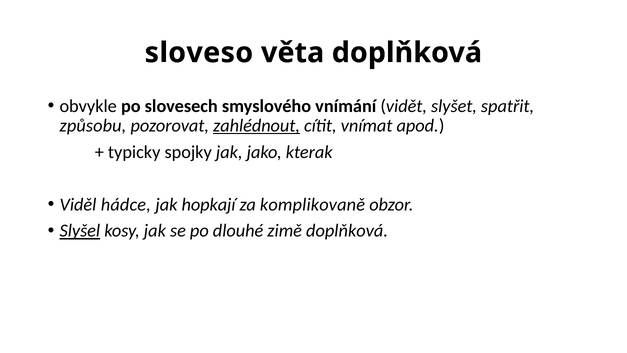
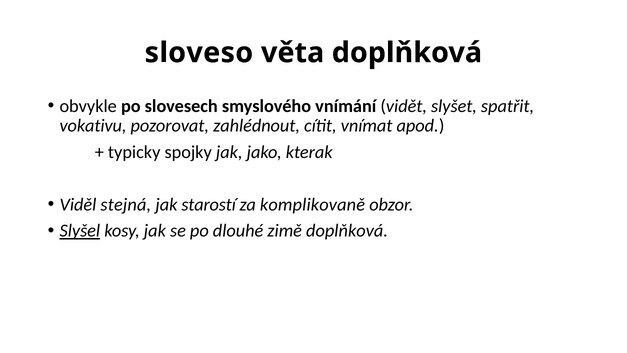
způsobu: způsobu -> vokativu (93, 126)
zahlédnout underline: present -> none (257, 126)
hádce: hádce -> stejná (126, 204)
hopkají: hopkají -> starostí (209, 204)
